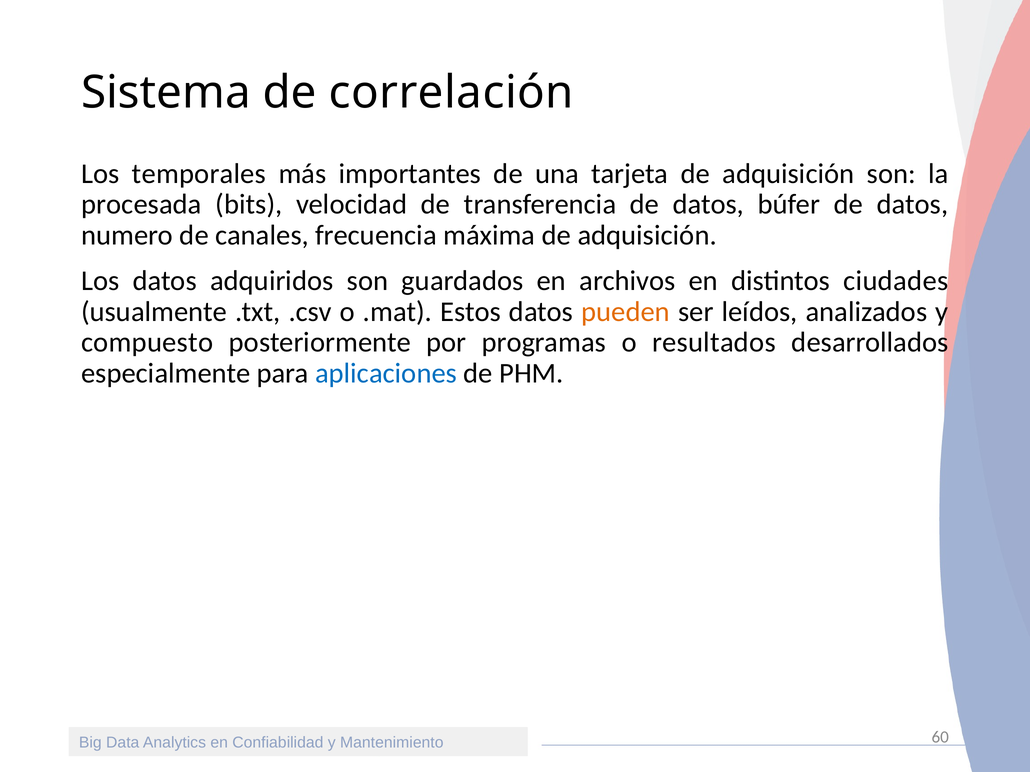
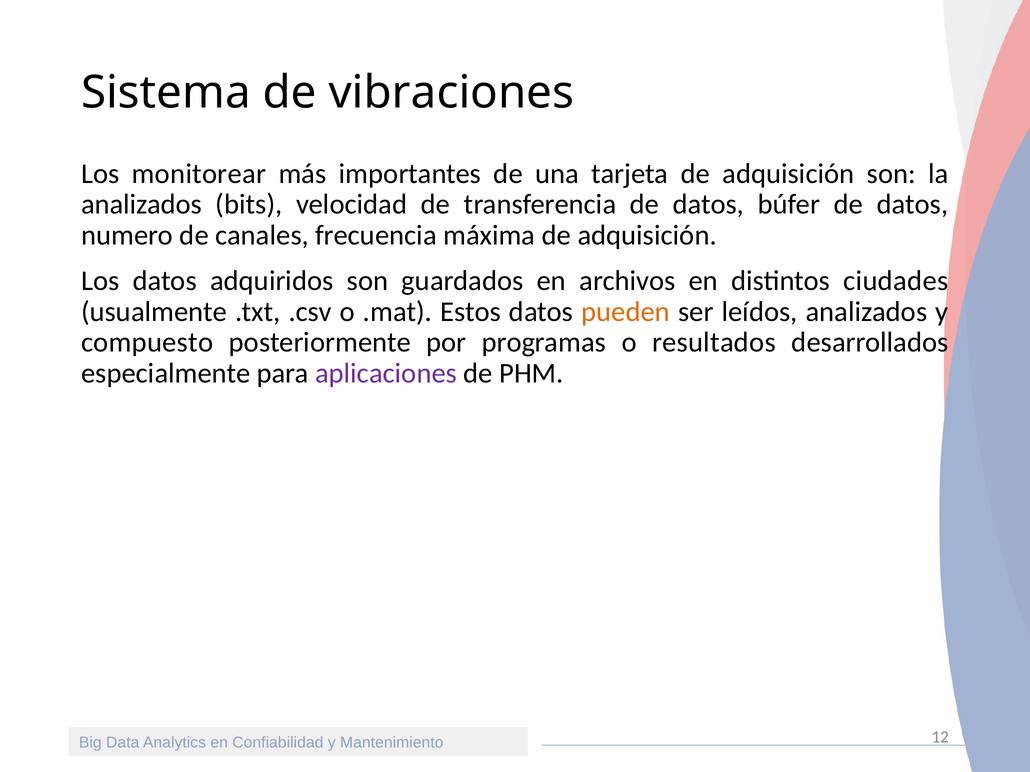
correlación: correlación -> vibraciones (451, 93)
temporales: temporales -> monitorear (199, 174)
procesada: procesada -> analizados (141, 205)
aplicaciones colour: blue -> purple (386, 374)
60: 60 -> 12 (940, 738)
